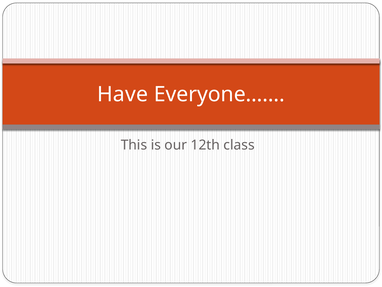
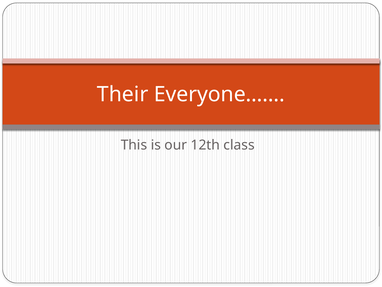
Have: Have -> Their (123, 94)
